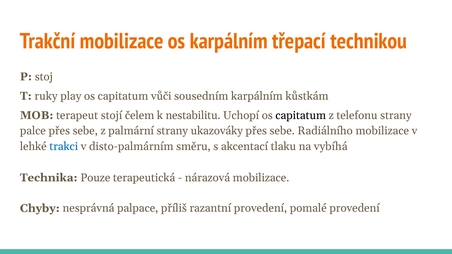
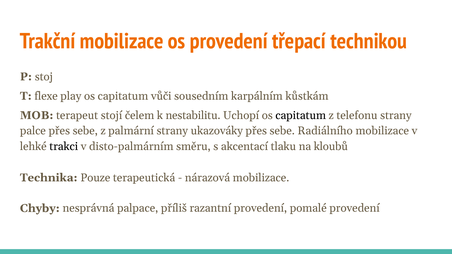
os karpálním: karpálním -> provedení (229, 41)
ruky: ruky -> flexe (46, 96)
trakci colour: blue -> black (64, 147)
vybíhá: vybíhá -> kloubů (331, 147)
